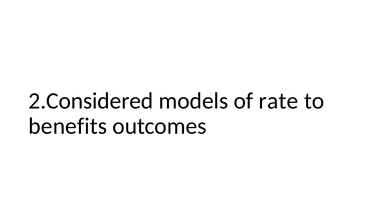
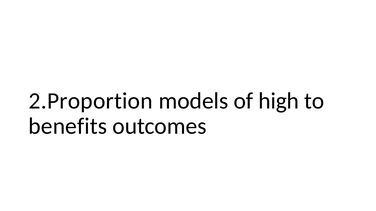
2.Considered: 2.Considered -> 2.Proportion (91, 101)
rate: rate -> high (279, 101)
